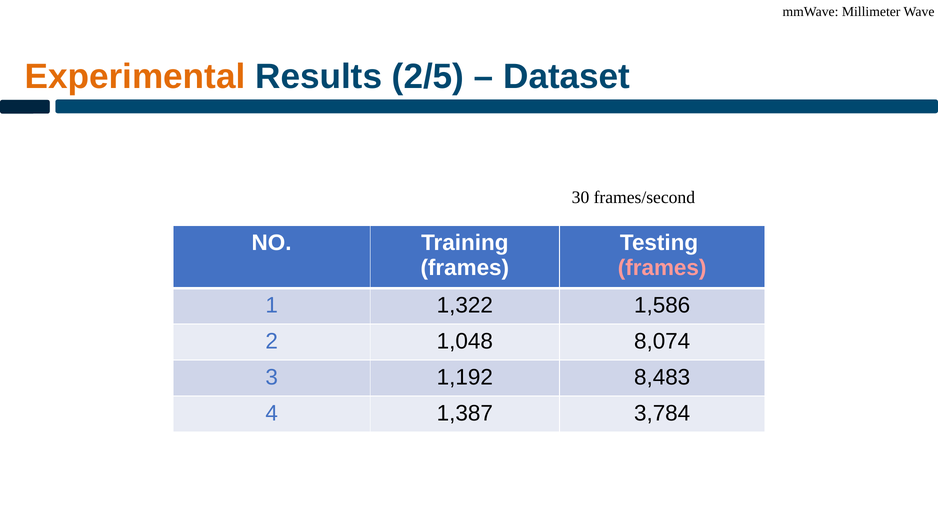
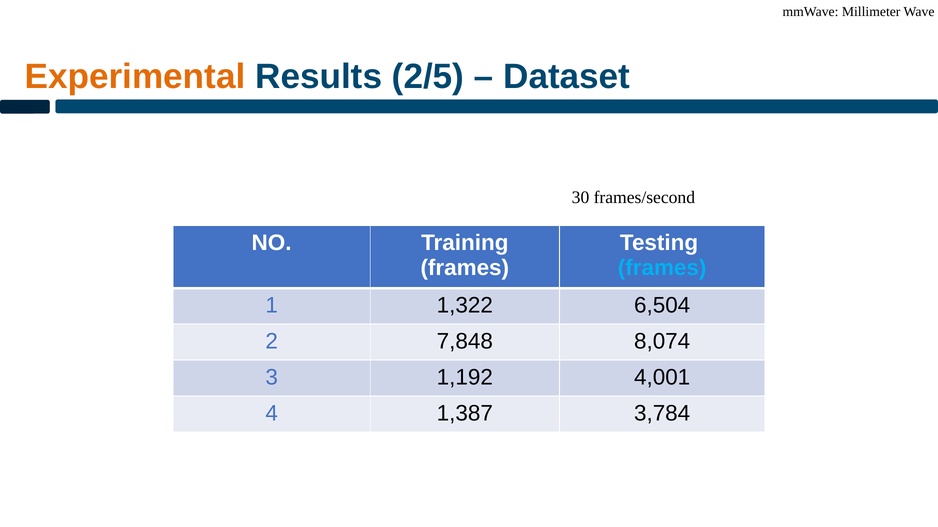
frames colour: pink -> light blue (662, 268)
1,586: 1,586 -> 6,504 (662, 306)
1,048: 1,048 -> 7,848 (465, 342)
8,483: 8,483 -> 4,001 (662, 378)
